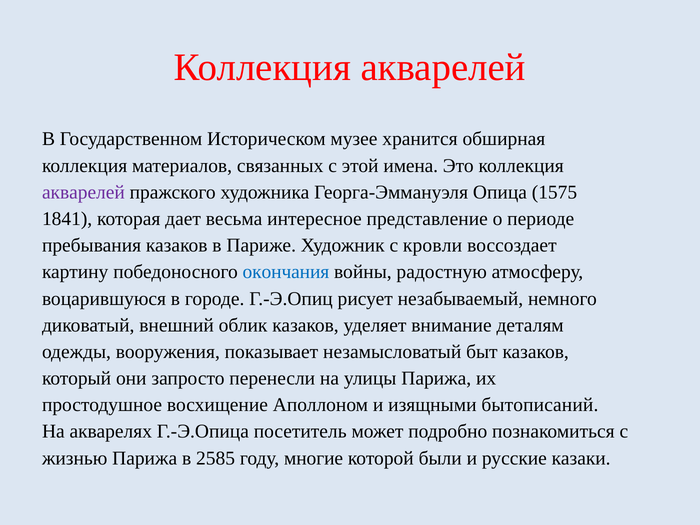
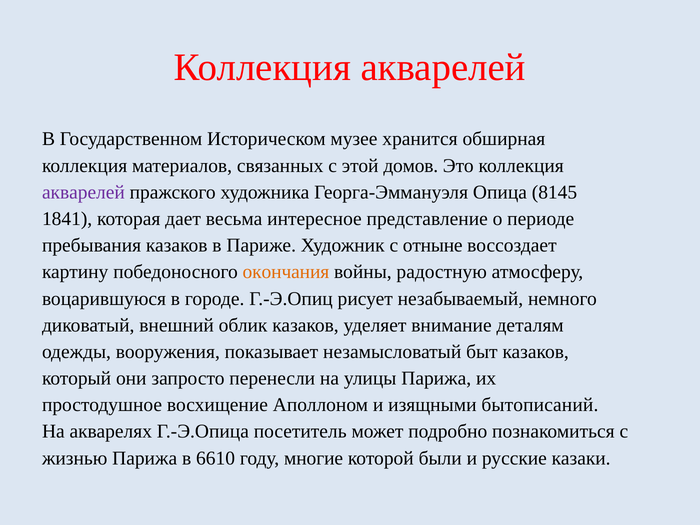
имена: имена -> домов (411, 166)
1575: 1575 -> 8145 (554, 192)
кровли: кровли -> отныне (433, 245)
окончания colour: blue -> orange (286, 272)
2585: 2585 -> 6610 (216, 458)
